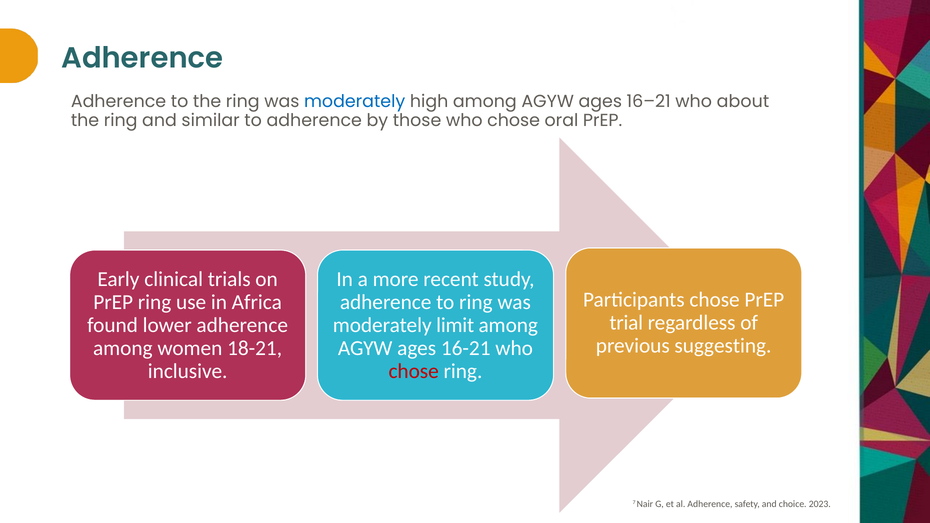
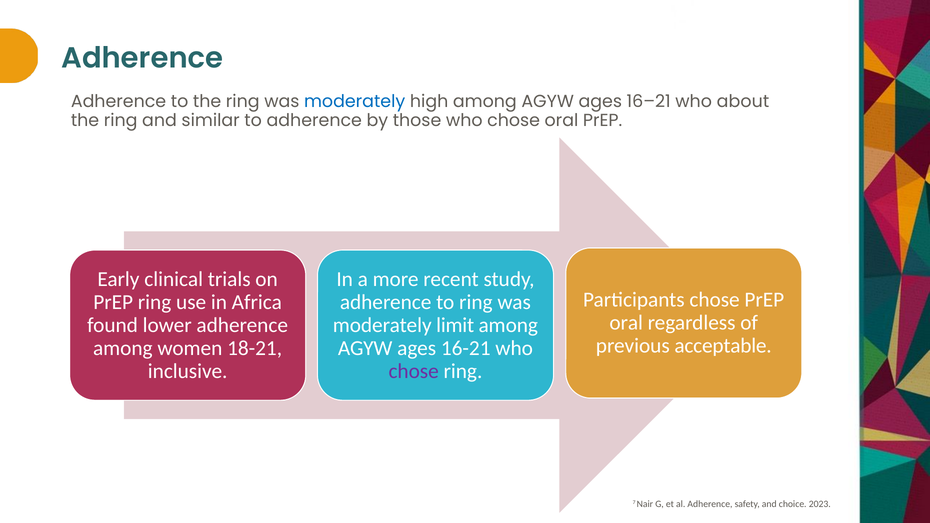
trial: trial -> oral (626, 323)
suggesting: suggesting -> acceptable (723, 346)
chose colour: red -> purple (414, 371)
